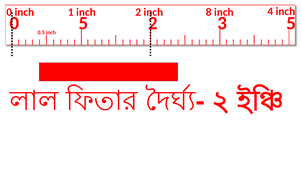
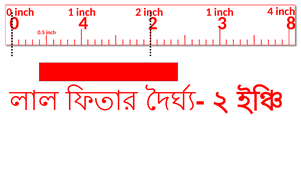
8: 8 -> 1 (209, 12)
5: 5 -> 4 (83, 23)
3 5: 5 -> 8 (291, 23)
